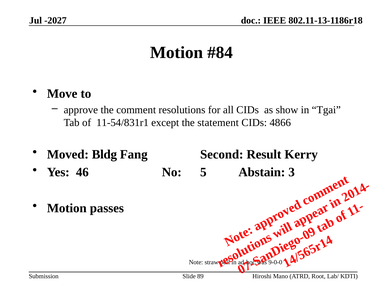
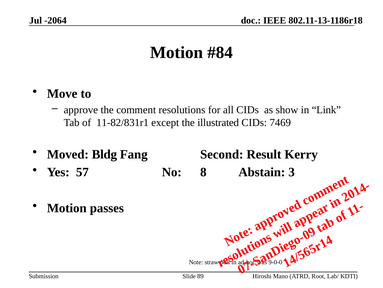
-2027: -2027 -> -2064 (55, 20)
Tgai: Tgai -> Link (326, 109)
11-54/831r1: 11-54/831r1 -> 11-82/831r1 (123, 122)
statement: statement -> illustrated (218, 122)
4866: 4866 -> 7469 (280, 122)
46: 46 -> 57 (82, 172)
No 5: 5 -> 8 (203, 172)
